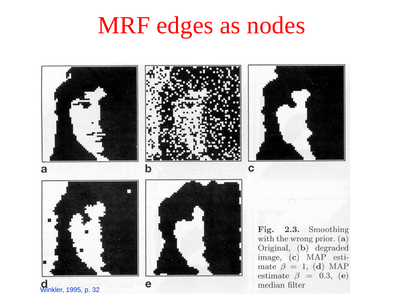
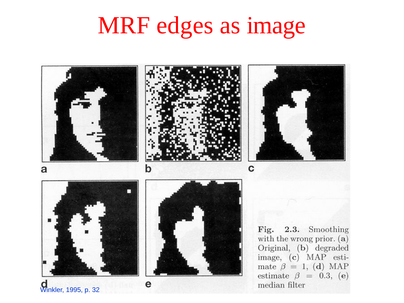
nodes: nodes -> image (276, 25)
